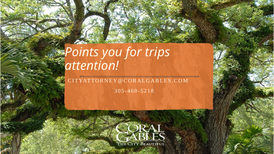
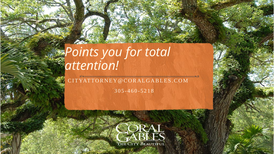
trips: trips -> total (158, 52)
